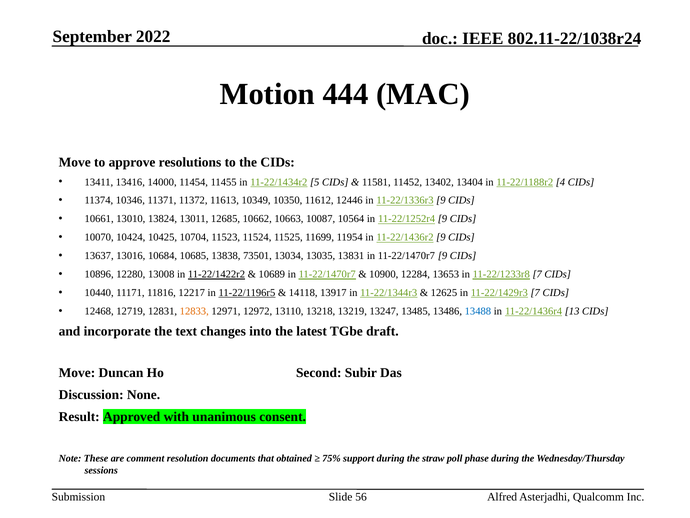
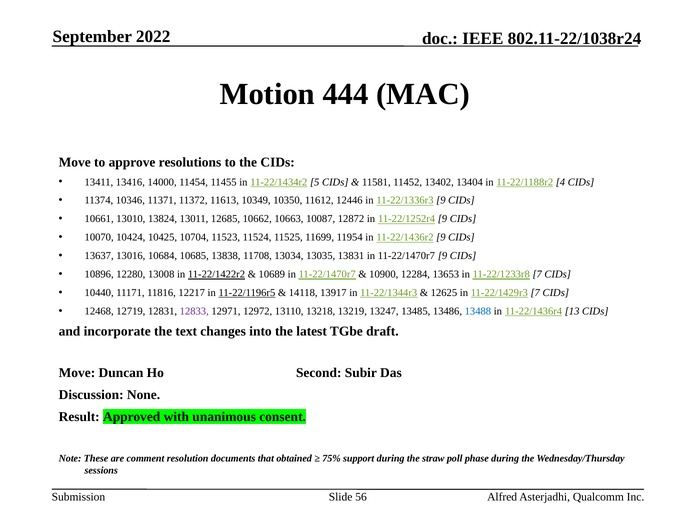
10564: 10564 -> 12872 (351, 219)
73501: 73501 -> 11708 (257, 256)
12833 colour: orange -> purple (194, 311)
